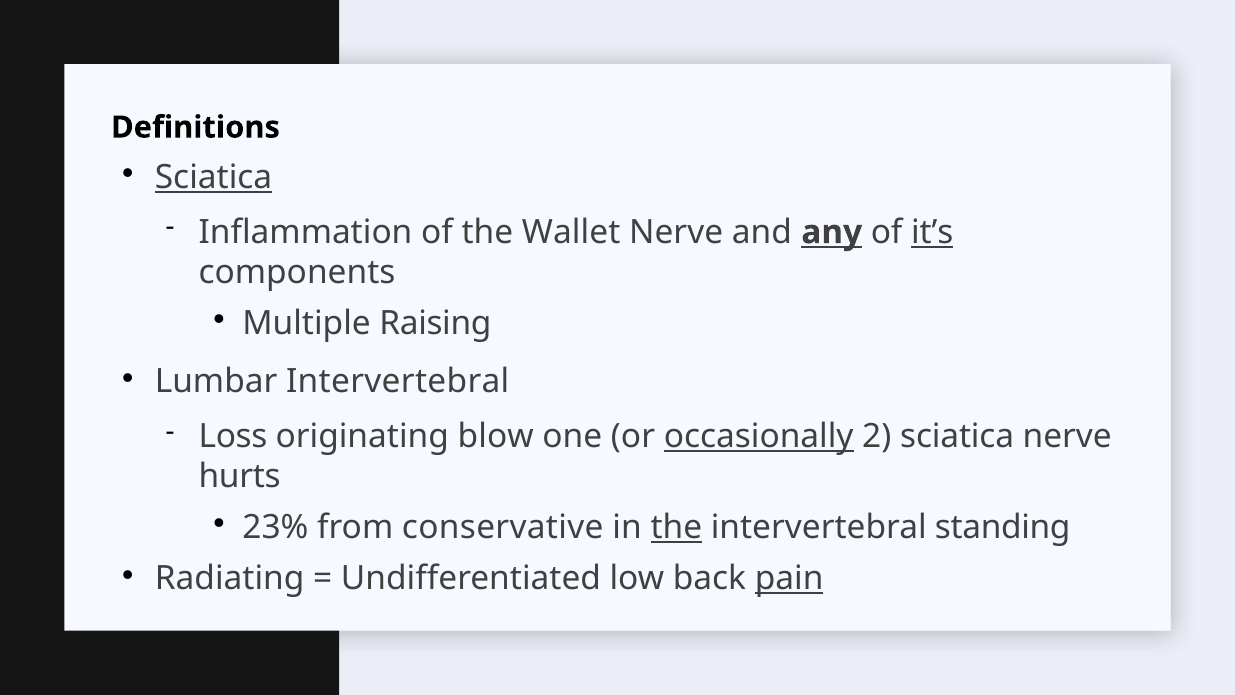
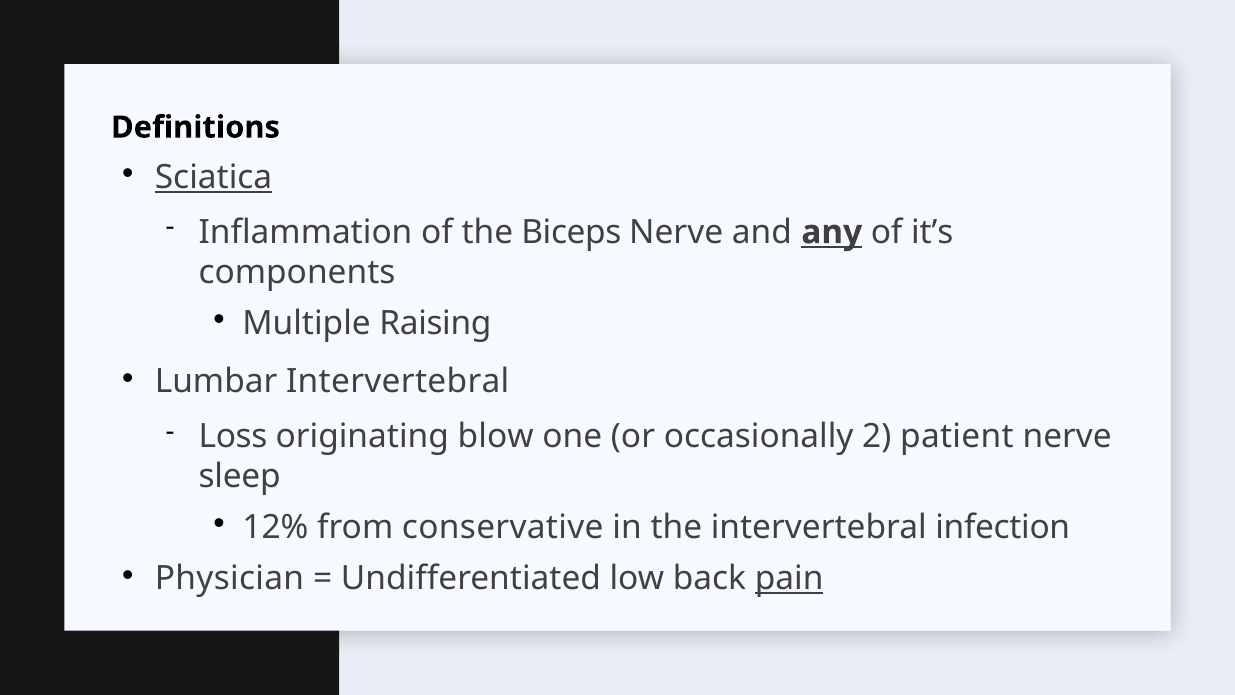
Wallet: Wallet -> Biceps (571, 232)
it’s underline: present -> none (932, 232)
occasionally underline: present -> none (759, 436)
2 sciatica: sciatica -> patient (957, 436)
hurts: hurts -> sleep (240, 476)
23%: 23% -> 12% (275, 527)
the underline: present -> none (676, 527)
standing: standing -> infection (1003, 527)
Radiating: Radiating -> Physician (229, 579)
